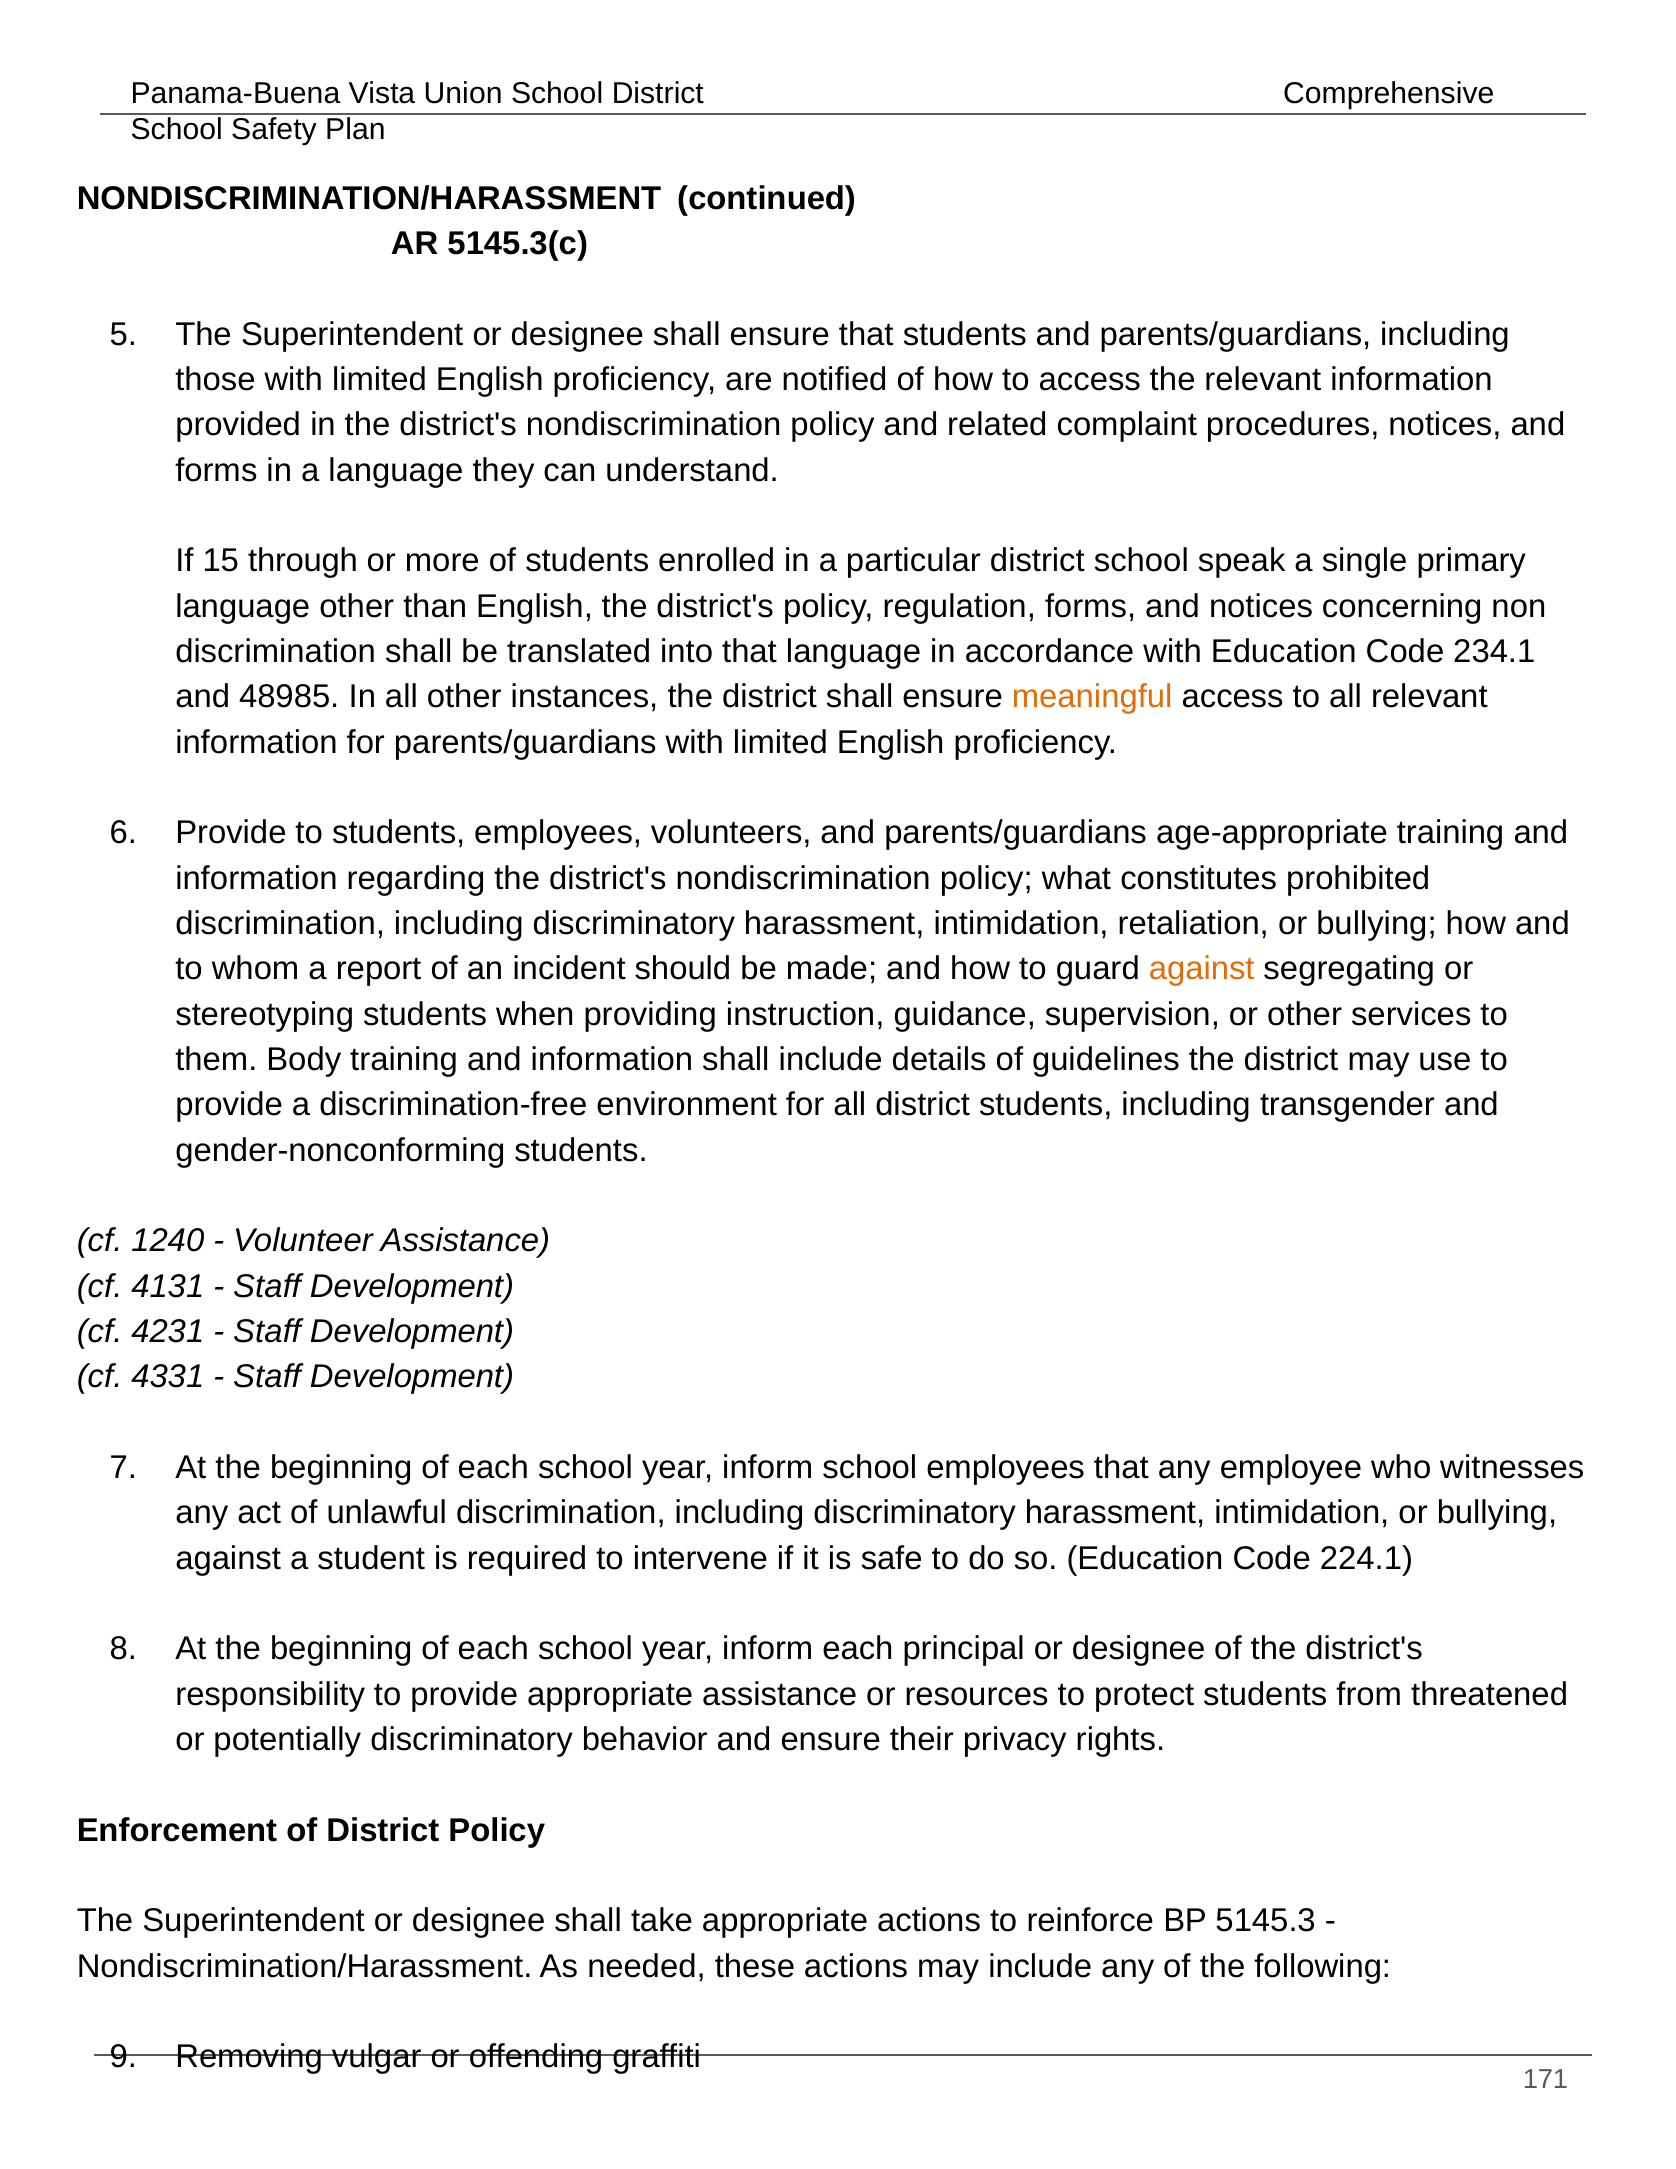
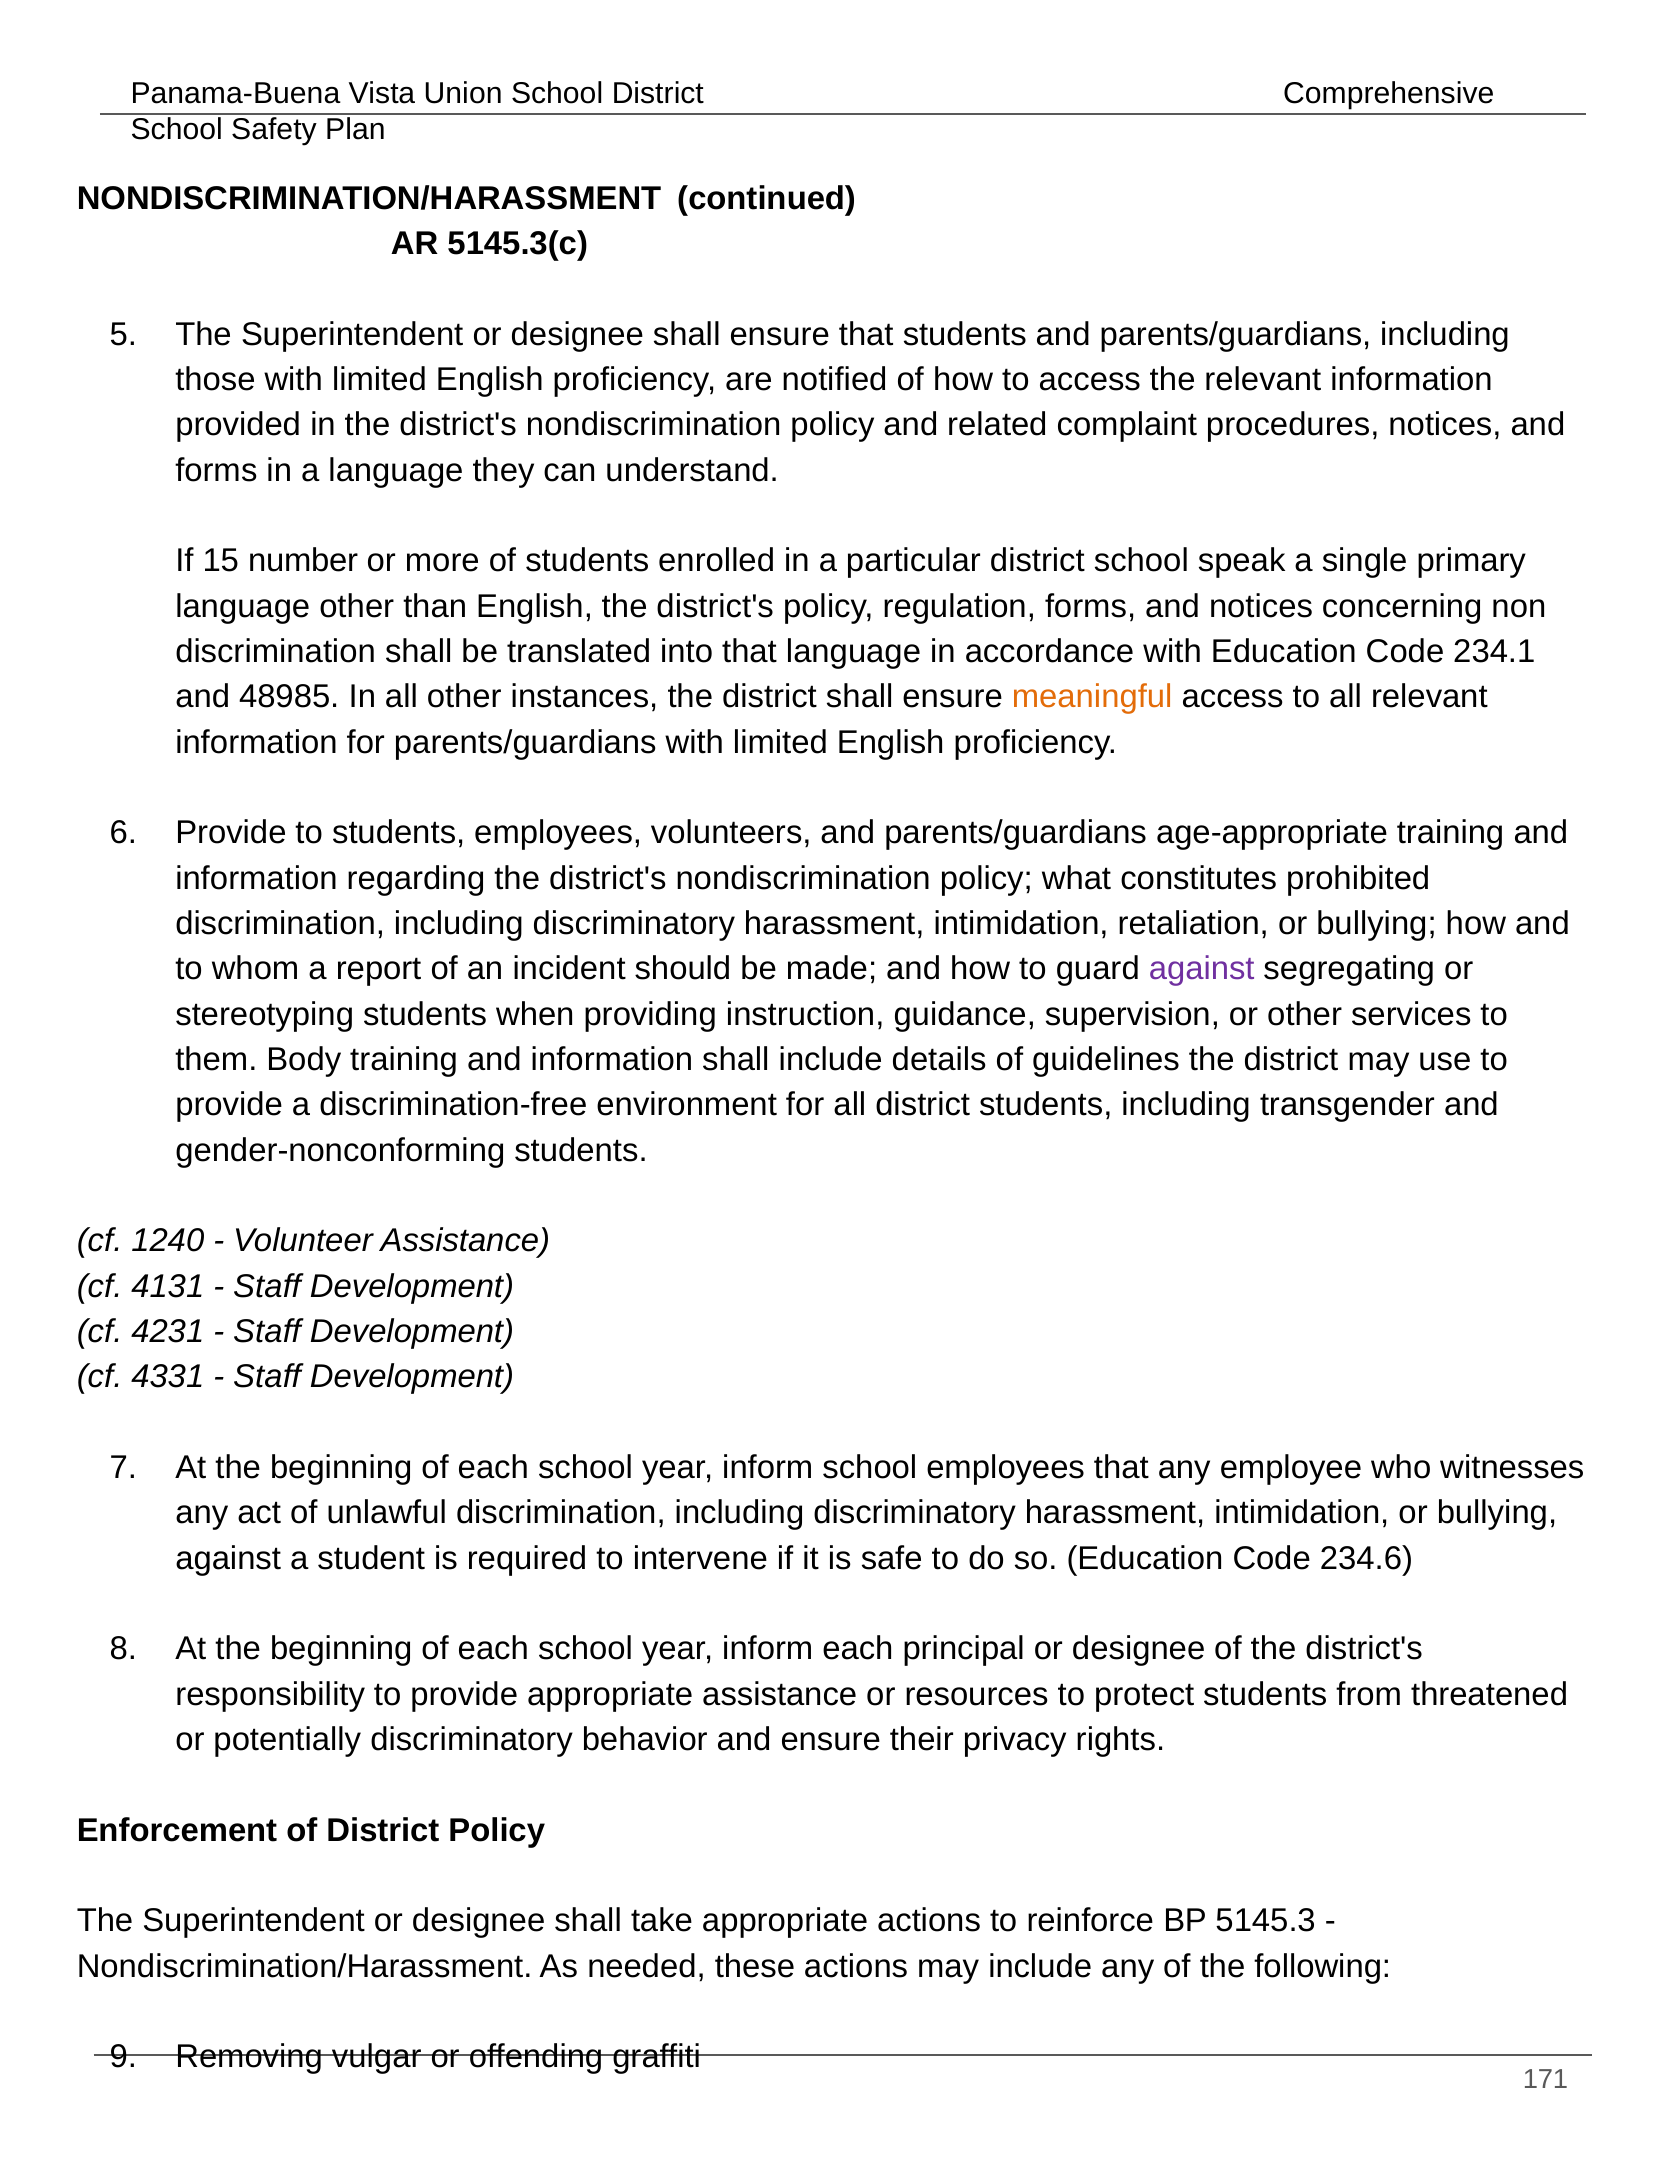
through: through -> number (303, 561)
against colour: orange -> purple (1202, 969)
224.1: 224.1 -> 234.6 (1366, 1558)
